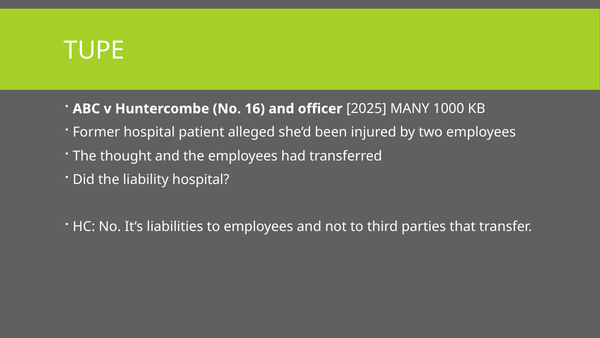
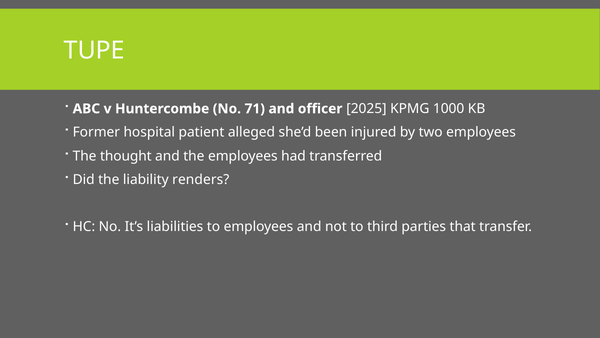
16: 16 -> 71 (255, 109)
MANY: MANY -> KPMG (410, 109)
liability hospital: hospital -> renders (201, 179)
